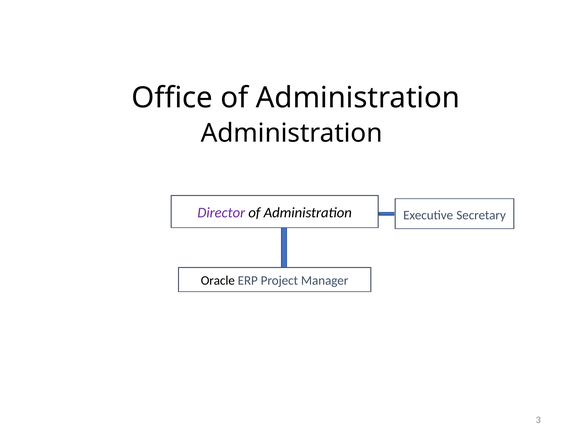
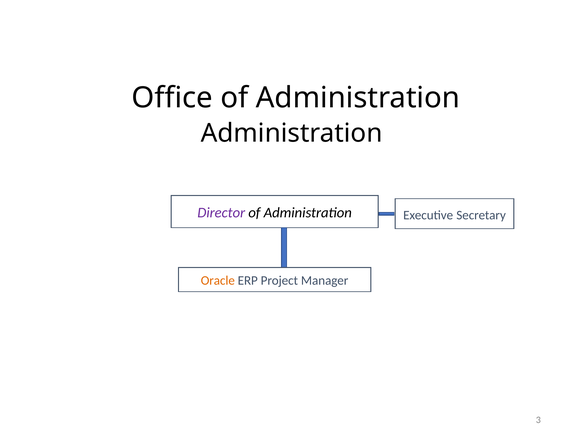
Oracle colour: black -> orange (218, 281)
